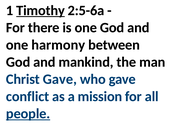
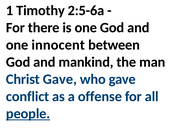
Timothy underline: present -> none (41, 10)
harmony: harmony -> innocent (58, 45)
mission: mission -> offense (100, 96)
